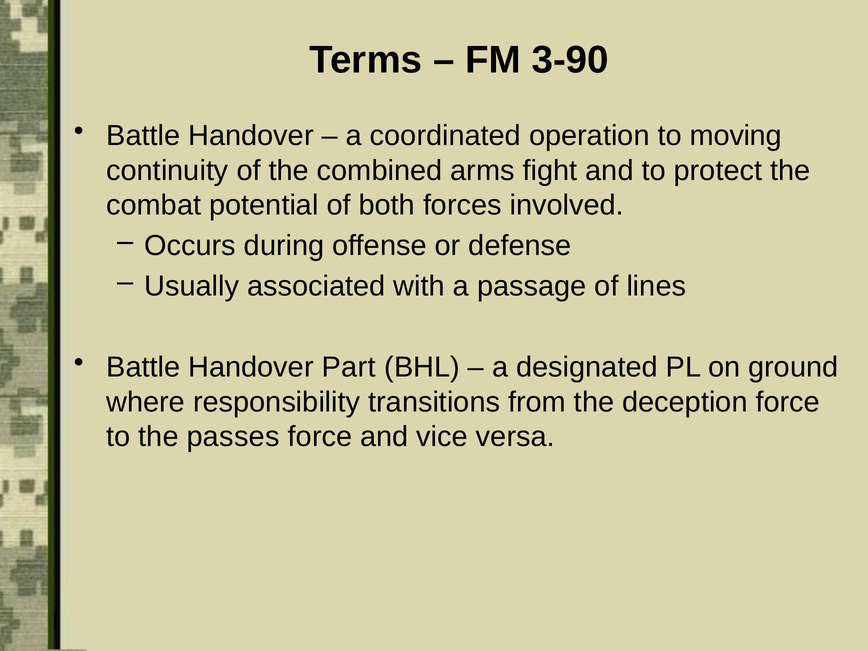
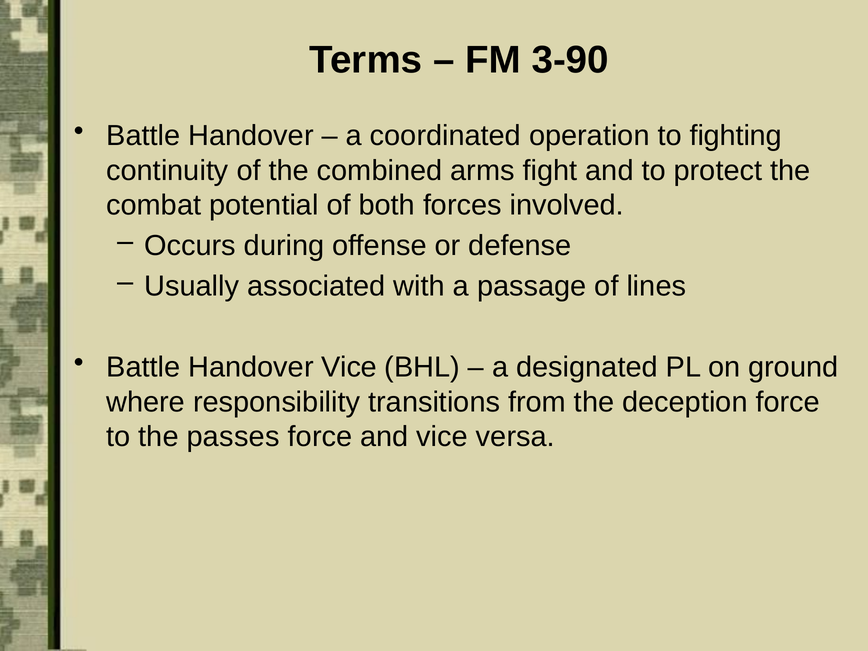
moving: moving -> fighting (736, 136)
Handover Part: Part -> Vice (349, 367)
